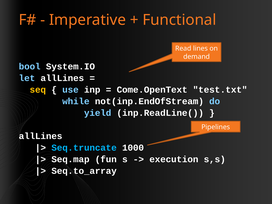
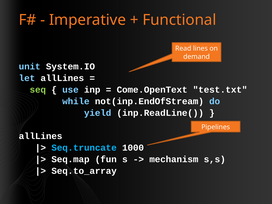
bool: bool -> unit (30, 66)
seq colour: yellow -> light green (38, 90)
execution: execution -> mechanism (174, 159)
